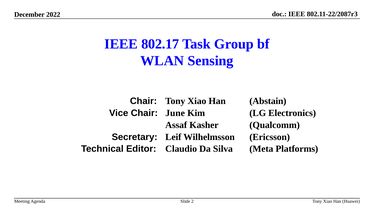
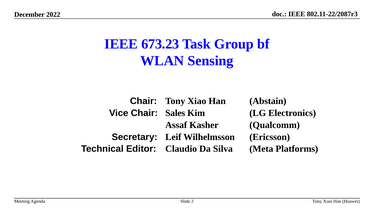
802.17: 802.17 -> 673.23 (160, 44)
June: June -> Sales (175, 113)
